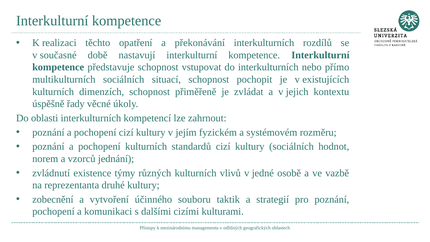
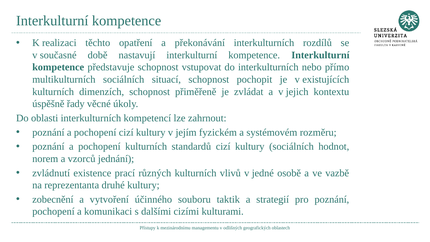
týmy: týmy -> prací (125, 173)
